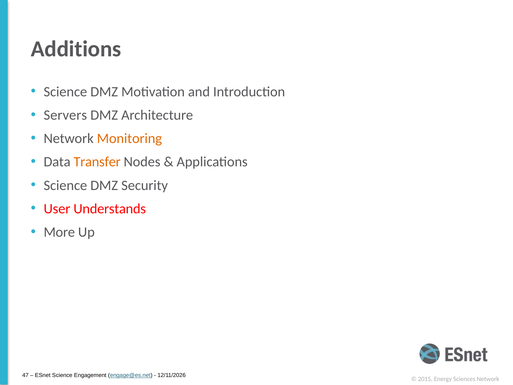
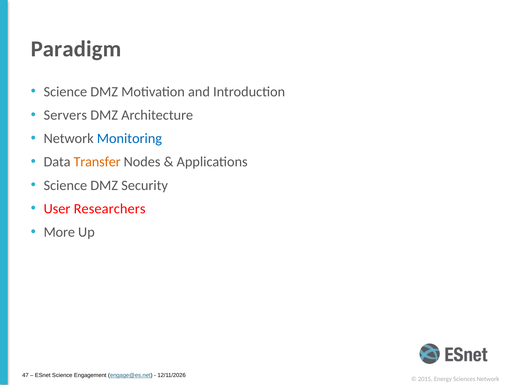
Additions: Additions -> Paradigm (76, 49)
Monitoring colour: orange -> blue (129, 138)
Understands: Understands -> Researchers (110, 209)
